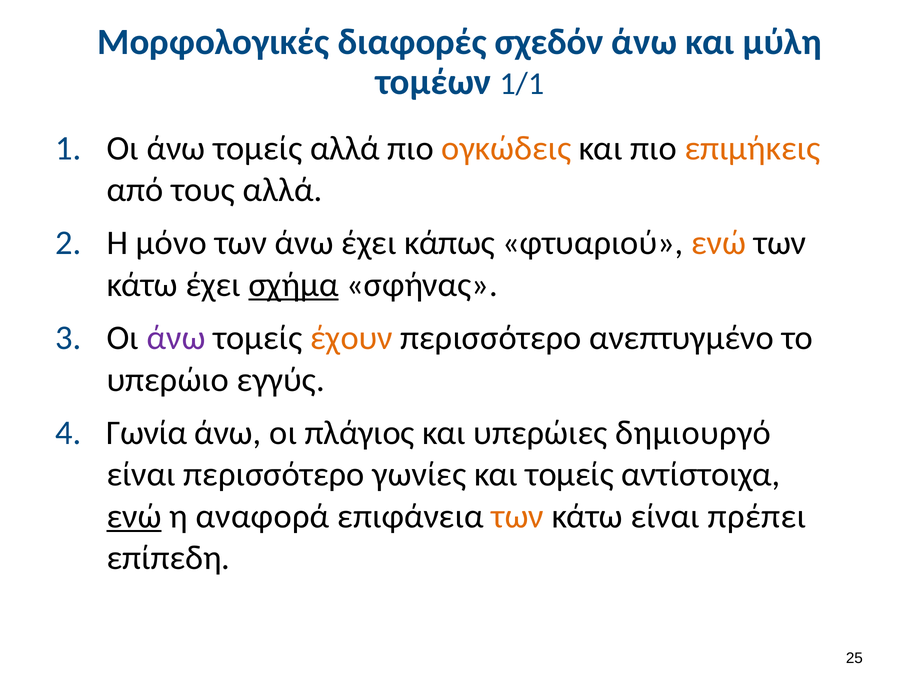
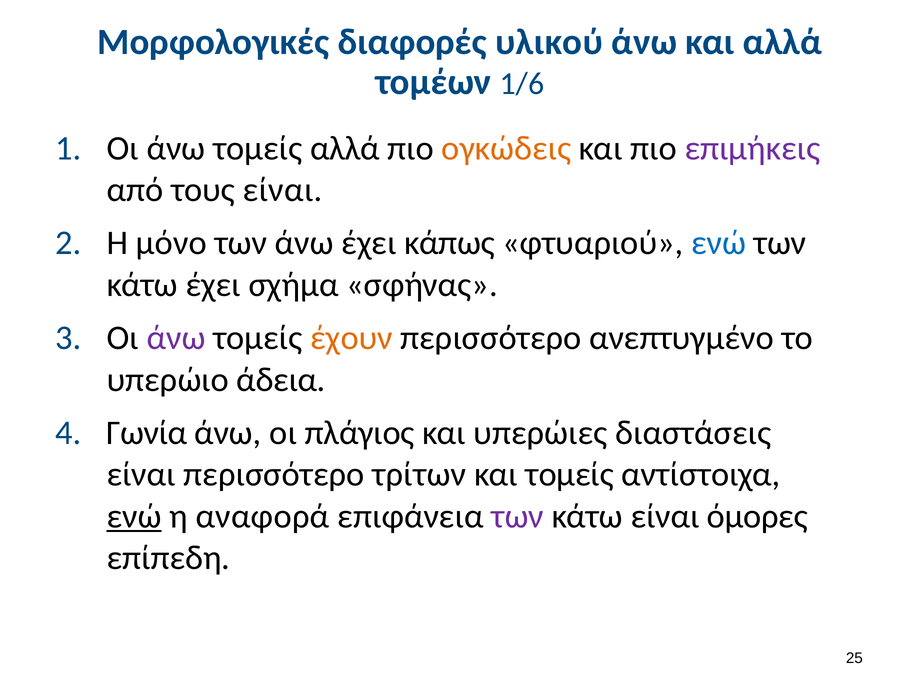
σχεδόν: σχεδόν -> υλικού (549, 42)
και μύλη: μύλη -> αλλά (782, 42)
1/1: 1/1 -> 1/6 (522, 84)
επιμήκεις colour: orange -> purple (752, 148)
τους αλλά: αλλά -> είναι (283, 190)
ενώ colour: orange -> blue (719, 243)
σχήμα underline: present -> none (294, 285)
εγγύς: εγγύς -> άδεια (281, 379)
δημιουργό: δημιουργό -> διαστάσεις (693, 433)
γωνίες: γωνίες -> τρίτων (419, 474)
των colour: orange -> purple (518, 516)
πρέπει: πρέπει -> όμορες (757, 516)
